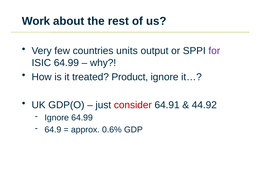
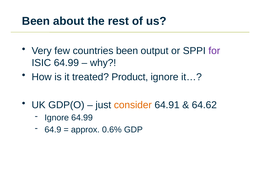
Work: Work -> Been (36, 21)
countries units: units -> been (127, 51)
consider colour: red -> orange (133, 105)
44.92: 44.92 -> 64.62 (204, 105)
